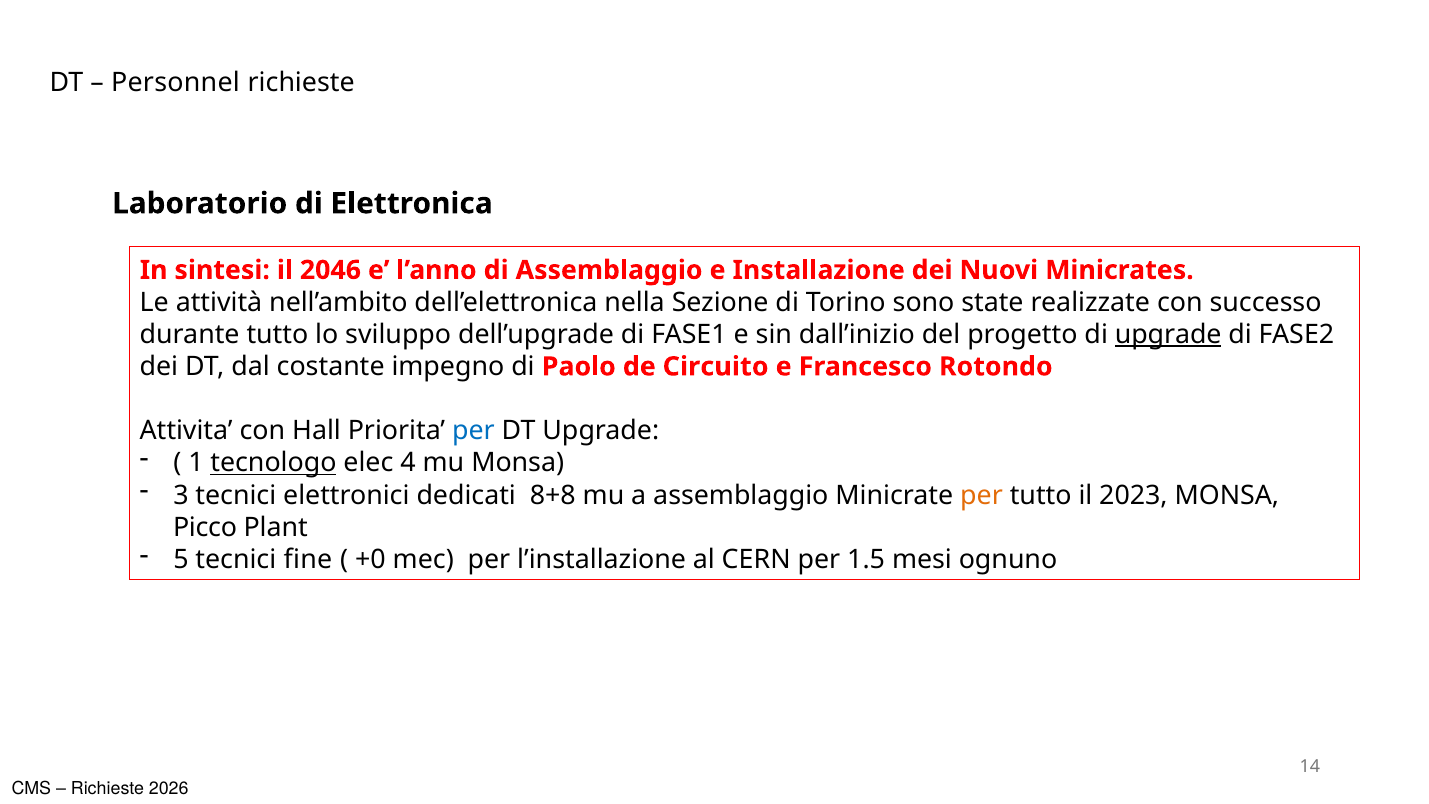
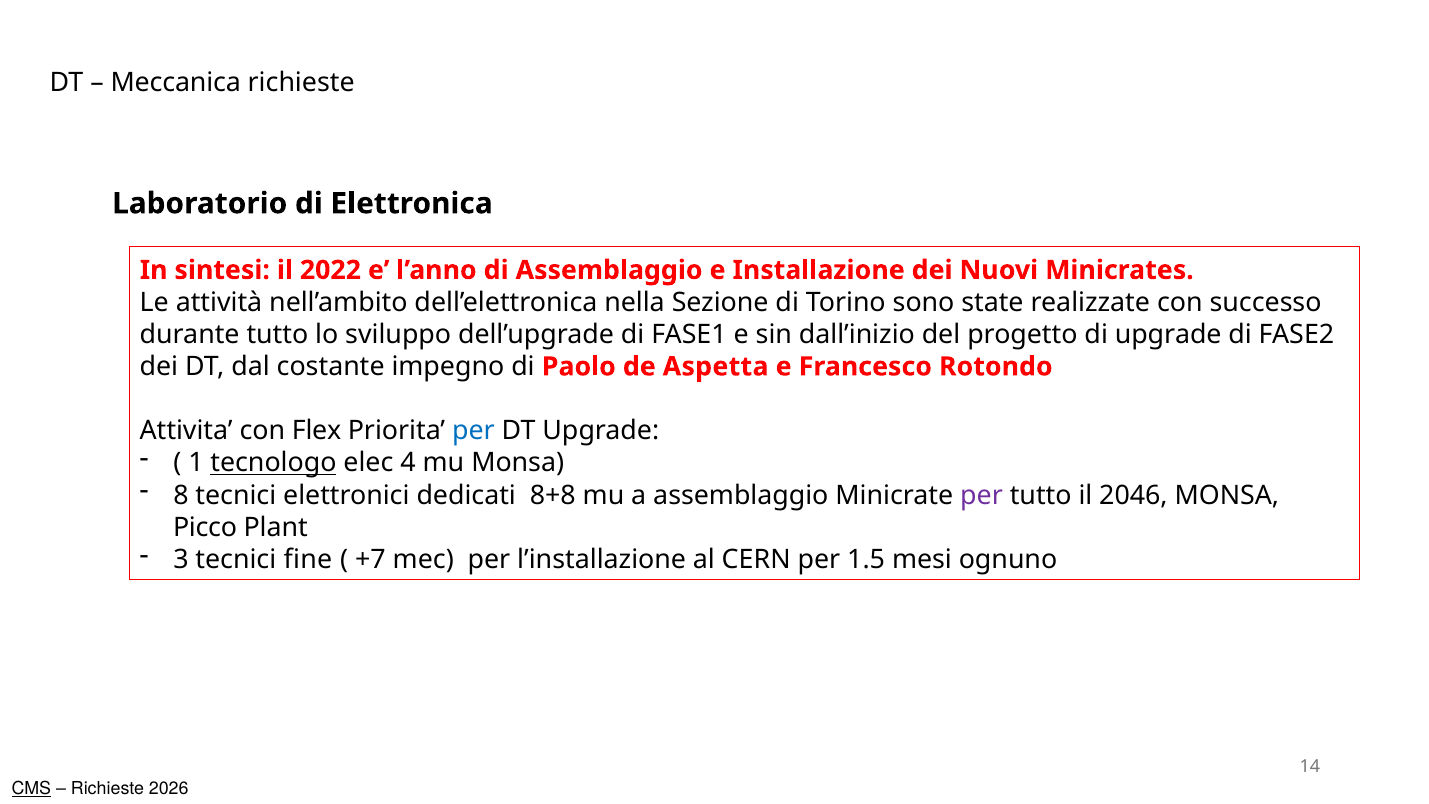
Personnel: Personnel -> Meccanica (176, 83)
2046: 2046 -> 2022 (330, 270)
upgrade underline: present -> none (1168, 334)
Circuito: Circuito -> Aspetta (716, 367)
Hall: Hall -> Flex (317, 431)
3: 3 -> 8 (181, 495)
per colour: orange -> purple (982, 495)
2023: 2023 -> 2046 (1133, 495)
5: 5 -> 3 (181, 559)
+0: +0 -> +7 (370, 559)
CMS underline: none -> present (31, 789)
